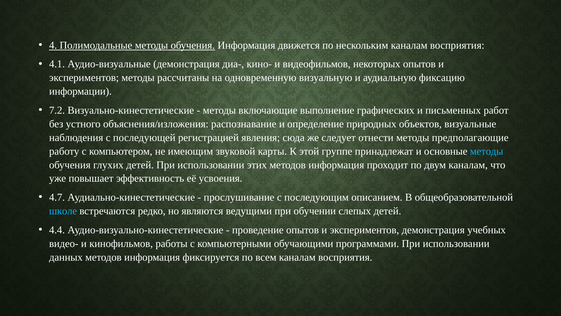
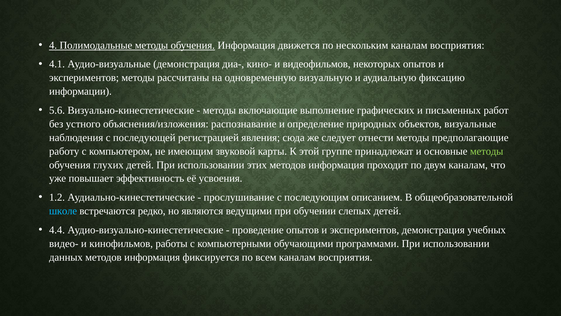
7.2: 7.2 -> 5.6 (57, 110)
методы colour: light blue -> light green (487, 151)
4.7: 4.7 -> 1.2 (57, 197)
